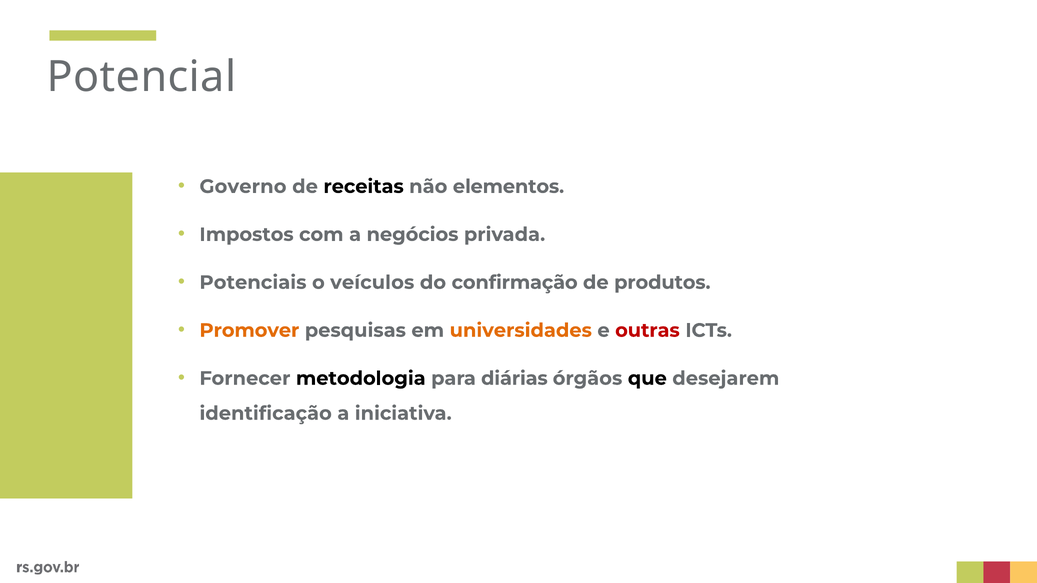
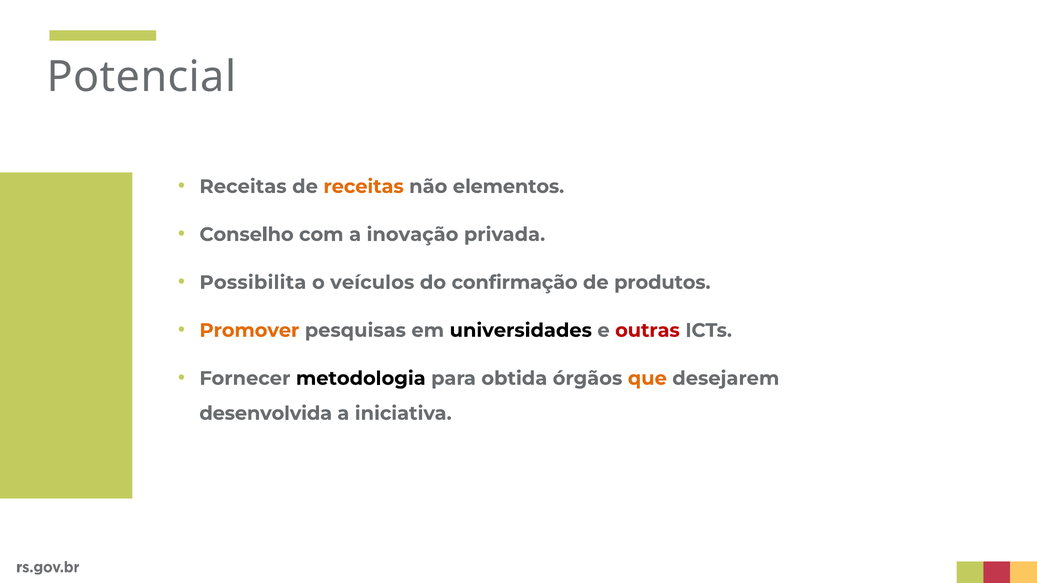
Governo: Governo -> Receitas (243, 187)
receitas colour: black -> orange (364, 187)
Impostos: Impostos -> Conselho (247, 235)
negócios: negócios -> inovação (412, 235)
Potenciais: Potenciais -> Possibilita (253, 283)
universidades colour: orange -> black (521, 331)
diárias: diárias -> obtida (514, 379)
que colour: black -> orange (647, 379)
identificação: identificação -> desenvolvida (266, 414)
